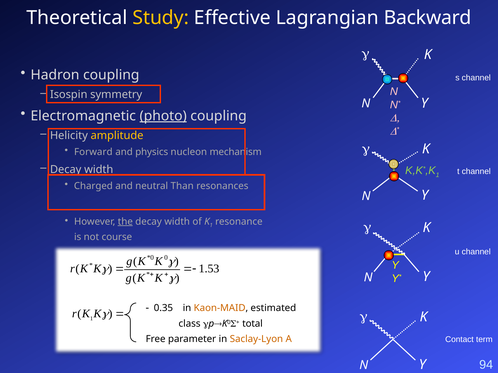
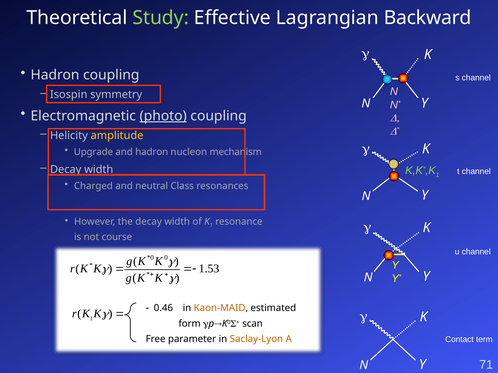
Study colour: yellow -> light green (161, 18)
Forward: Forward -> Upgrade (93, 152)
and physics: physics -> hadron (152, 152)
Than: Than -> Class (182, 186)
the underline: present -> none (125, 222)
0.35: 0.35 -> 0.46 (163, 309)
class: class -> form (190, 324)
total: total -> scan (253, 324)
94: 94 -> 71 (486, 365)
